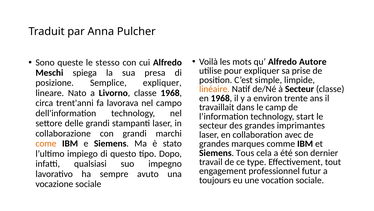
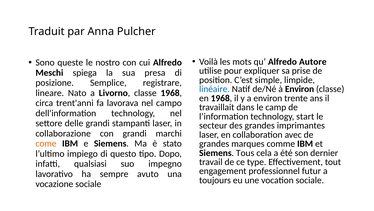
stesso: stesso -> nostro (108, 62)
Semplice expliquer: expliquer -> registrare (162, 83)
linéaire colour: orange -> blue (214, 89)
à Secteur: Secteur -> Environ (300, 89)
